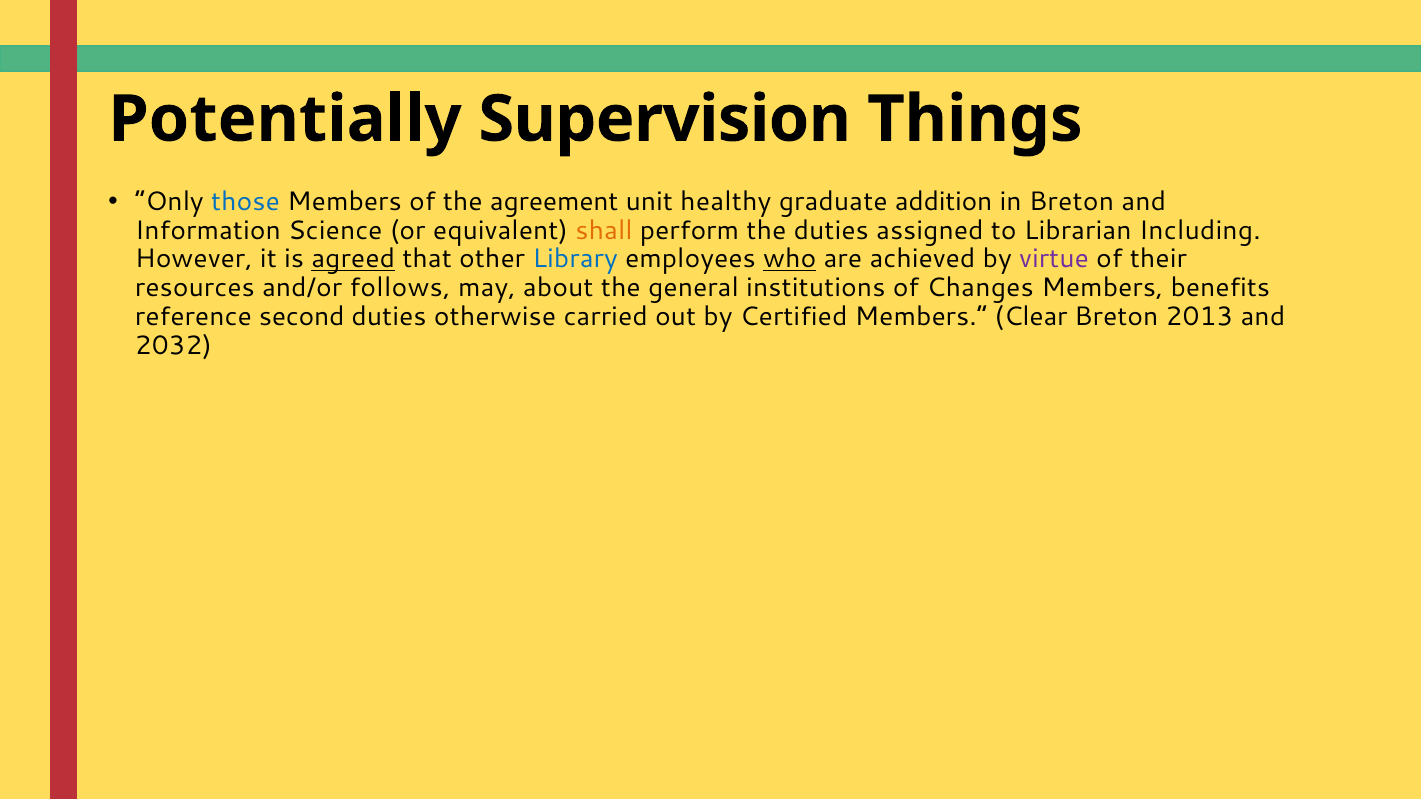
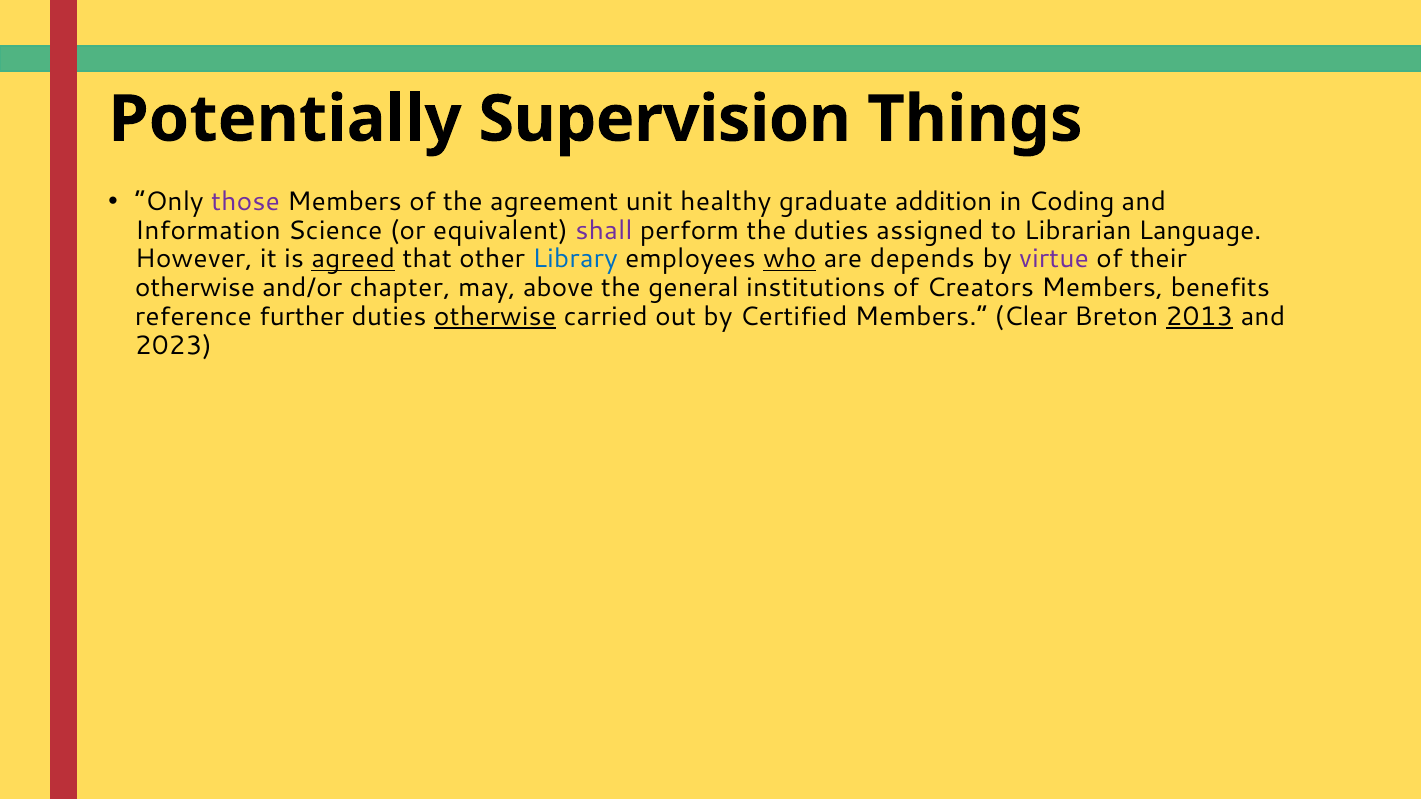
those colour: blue -> purple (246, 202)
in Breton: Breton -> Coding (1072, 202)
shall colour: orange -> purple (604, 230)
Including: Including -> Language (1200, 230)
achieved: achieved -> depends (922, 259)
resources: resources -> otherwise (195, 288)
follows: follows -> chapter (400, 288)
about: about -> above (558, 288)
Changes: Changes -> Creators (980, 288)
second: second -> further (302, 317)
otherwise underline: none -> present (495, 317)
2013 underline: none -> present (1200, 317)
2032: 2032 -> 2023 (174, 346)
